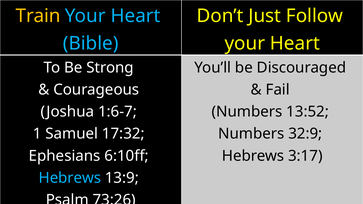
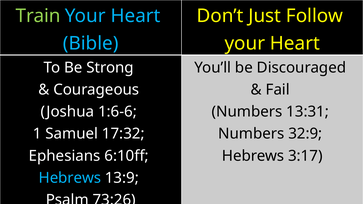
Train colour: yellow -> light green (38, 16)
1:6-7: 1:6-7 -> 1:6-6 (117, 112)
13:52: 13:52 -> 13:31 (308, 112)
